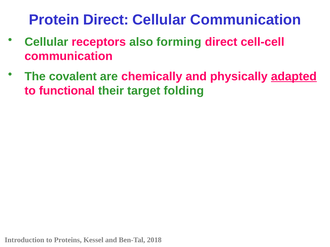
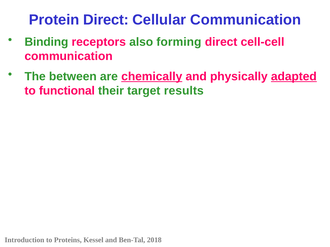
Cellular: Cellular -> Binding (46, 42)
covalent: covalent -> between (73, 77)
chemically underline: none -> present (152, 77)
folding: folding -> results (184, 91)
